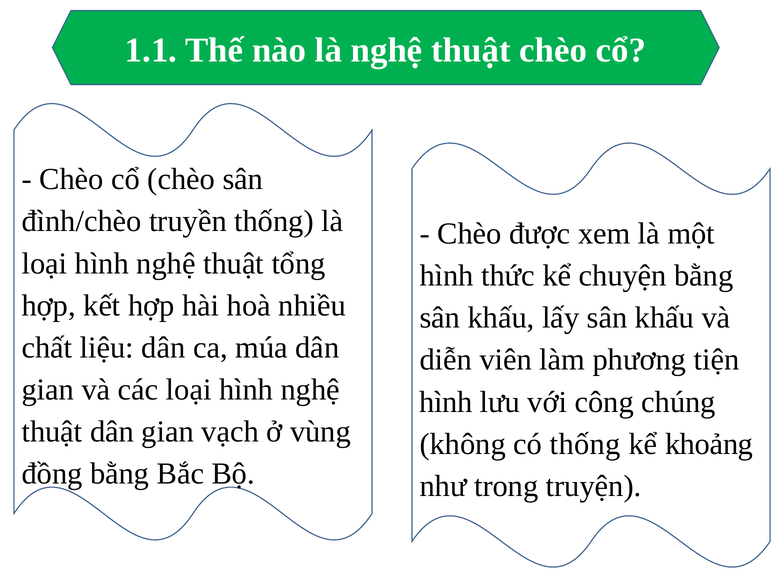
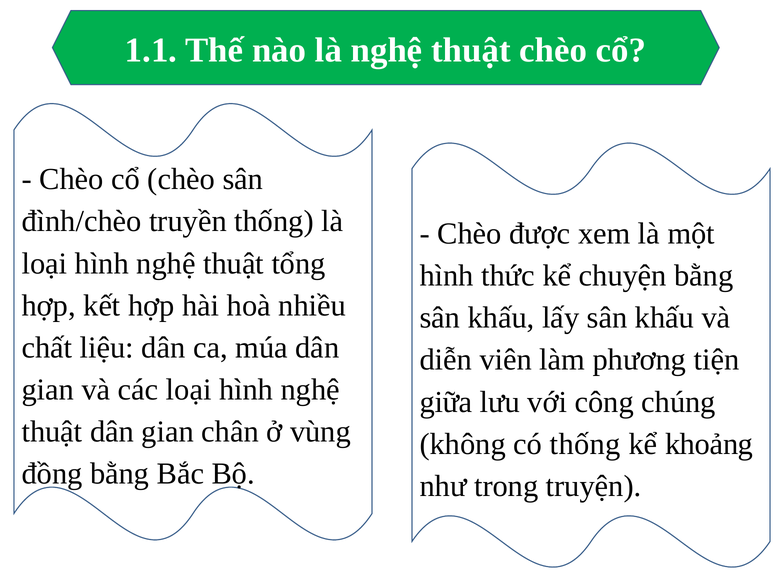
hình: hình -> giữa (446, 402)
vạch: vạch -> chân (230, 432)
